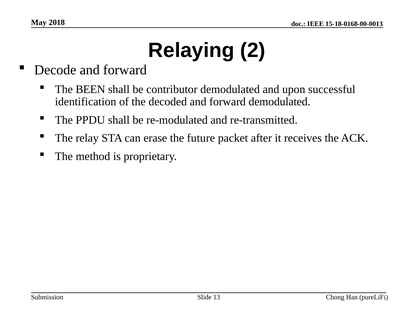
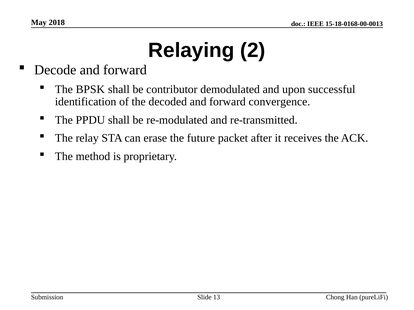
BEEN: BEEN -> BPSK (90, 90)
forward demodulated: demodulated -> convergence (279, 102)
